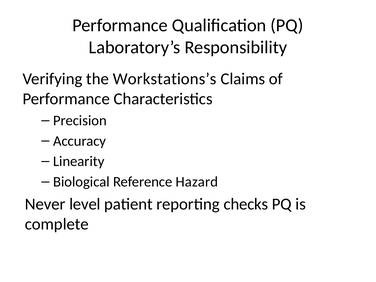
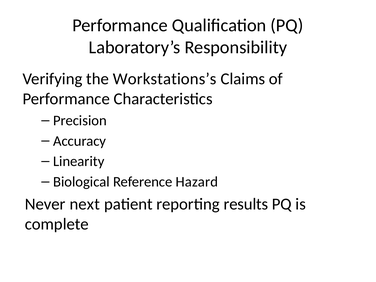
level: level -> next (85, 204)
checks: checks -> results (246, 204)
